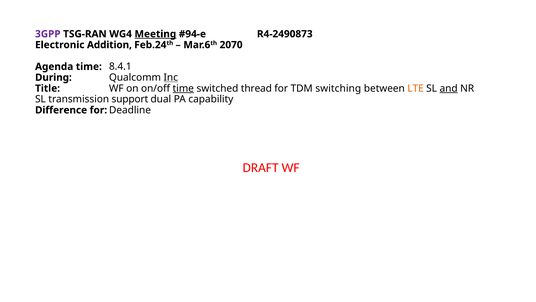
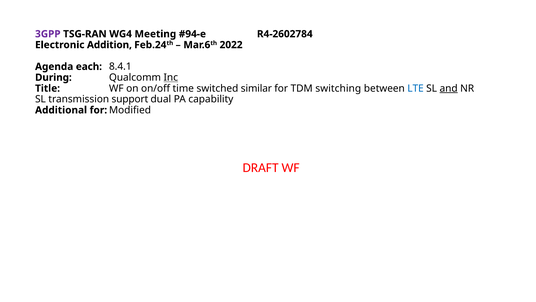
Meeting underline: present -> none (155, 34)
R4-2490873: R4-2490873 -> R4-2602784 (285, 34)
2070: 2070 -> 2022 (231, 45)
Agenda time: time -> each (89, 67)
time underline: present -> none (183, 88)
thread: thread -> similar (256, 88)
LTE colour: orange -> blue (416, 88)
Difference: Difference -> Additional (61, 110)
Deadline: Deadline -> Modified (130, 110)
